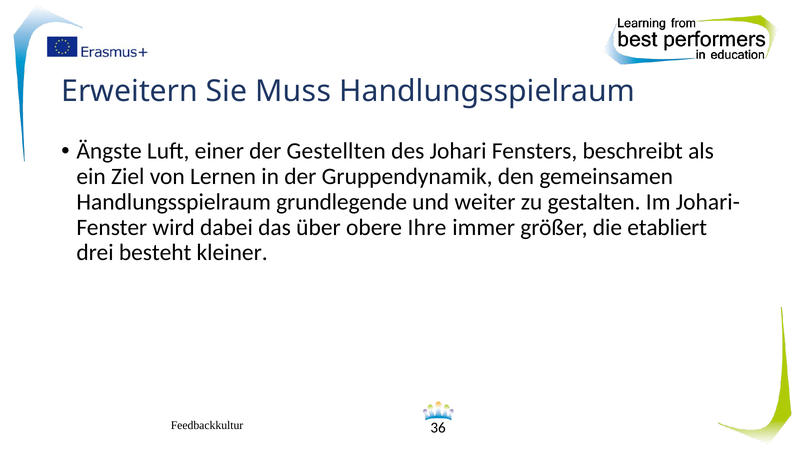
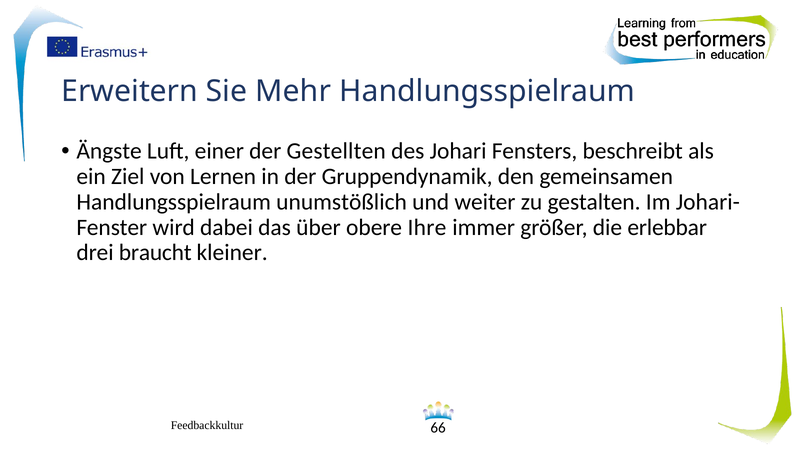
Muss: Muss -> Mehr (293, 91)
grundlegende: grundlegende -> unumstößlich (342, 202)
etabliert: etabliert -> erlebbar (667, 227)
besteht: besteht -> braucht (155, 253)
36: 36 -> 66 (438, 427)
